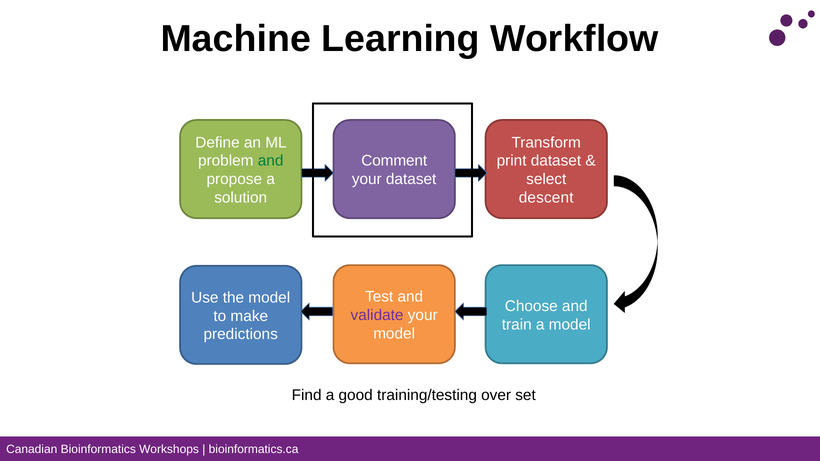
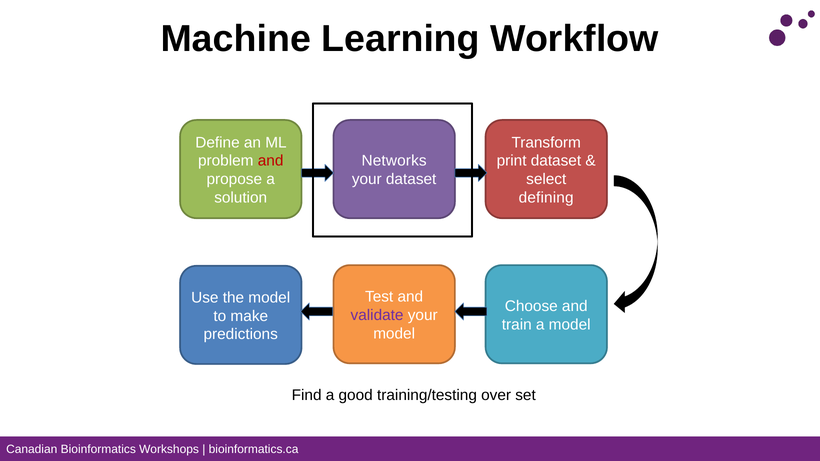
and colour: green -> red (271, 161)
Comment: Comment -> Networks (394, 161)
descent: descent -> defining (546, 198)
